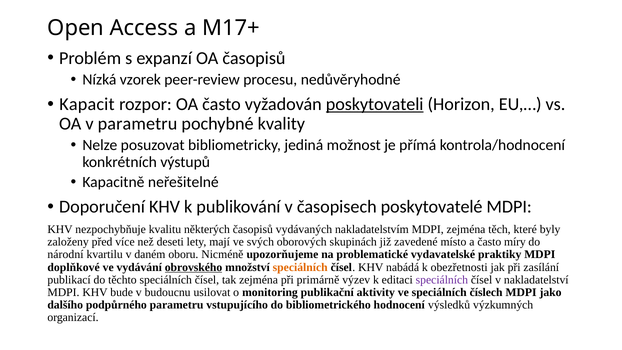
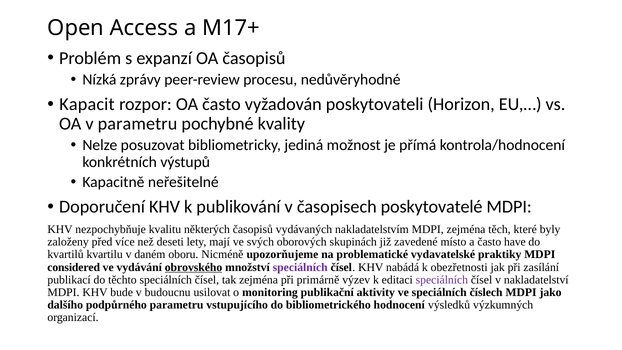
vzorek: vzorek -> zprávy (140, 80)
poskytovateli underline: present -> none (375, 104)
míry: míry -> have (515, 242)
národní: národní -> kvartilů (66, 254)
doplňkové: doplňkové -> considered (74, 267)
speciálních colour: orange -> purple (300, 267)
